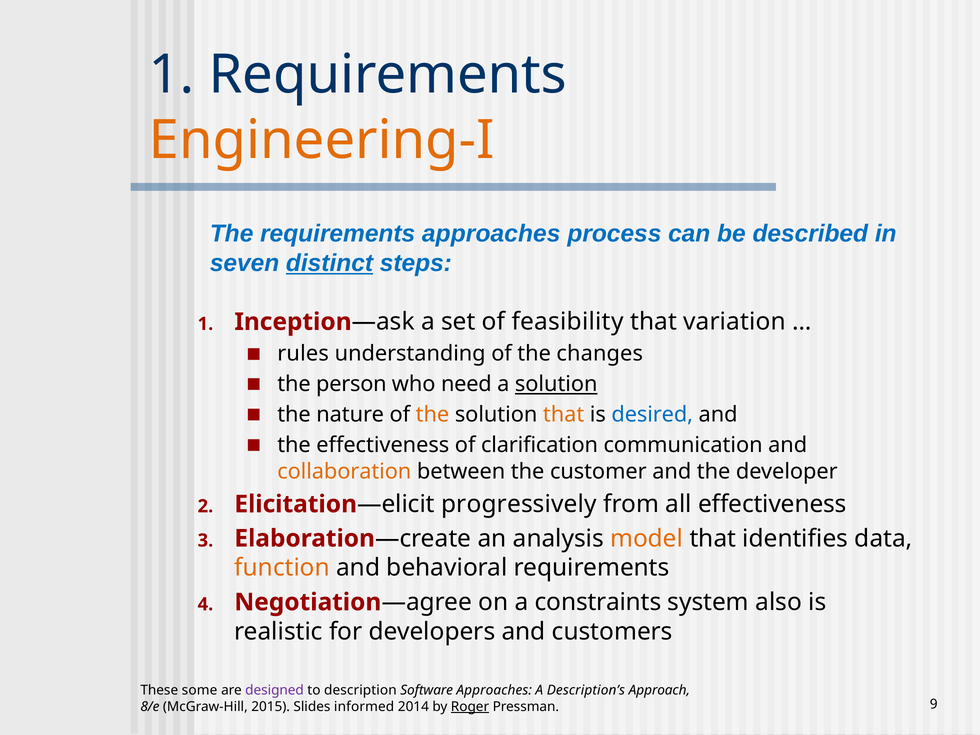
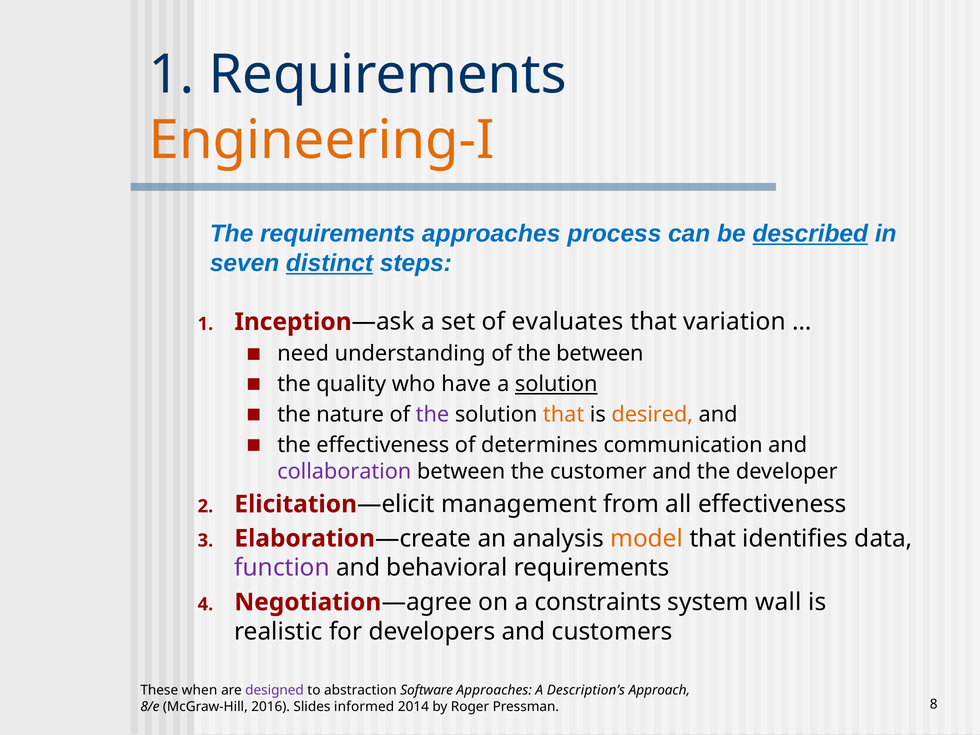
described underline: none -> present (810, 234)
feasibility: feasibility -> evaluates (568, 322)
rules: rules -> need (303, 354)
the changes: changes -> between (600, 354)
person: person -> quality (351, 384)
need: need -> have (466, 384)
the colour: orange -> purple (432, 415)
desired colour: blue -> orange (652, 415)
clarification: clarification -> determines (539, 445)
collaboration colour: orange -> purple (344, 471)
progressively: progressively -> management (519, 504)
function colour: orange -> purple (282, 568)
also: also -> wall (779, 602)
some: some -> when (200, 690)
description: description -> abstraction (360, 690)
2015: 2015 -> 2016 (271, 707)
Roger underline: present -> none (470, 707)
9: 9 -> 8 (934, 704)
